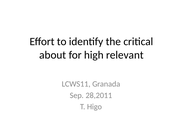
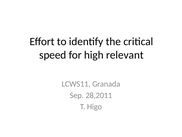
about: about -> speed (53, 55)
